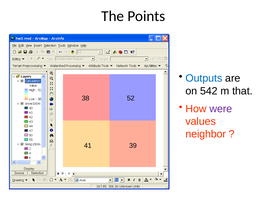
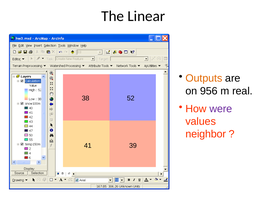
Points: Points -> Linear (146, 16)
Outputs colour: blue -> orange (204, 78)
542: 542 -> 956 (209, 91)
that: that -> real (242, 91)
